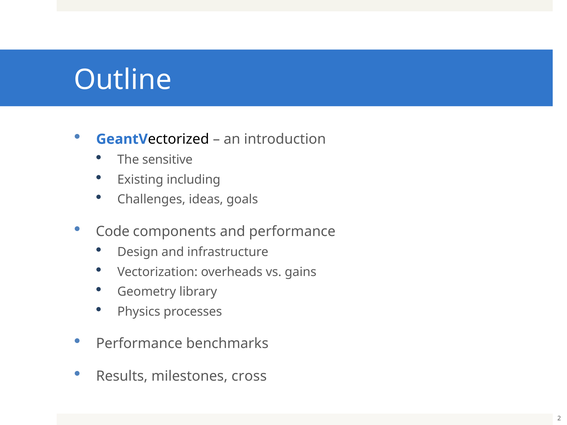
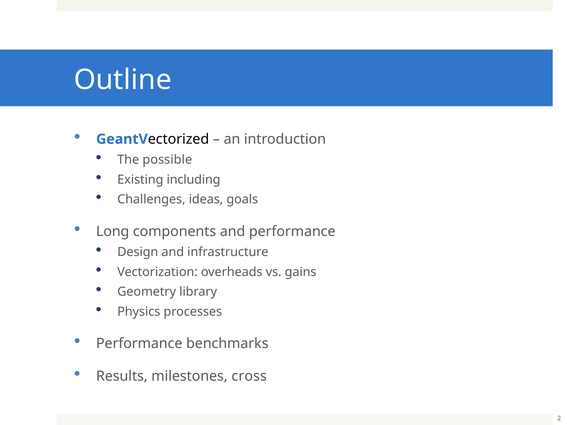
sensitive: sensitive -> possible (167, 160)
Code: Code -> Long (113, 232)
